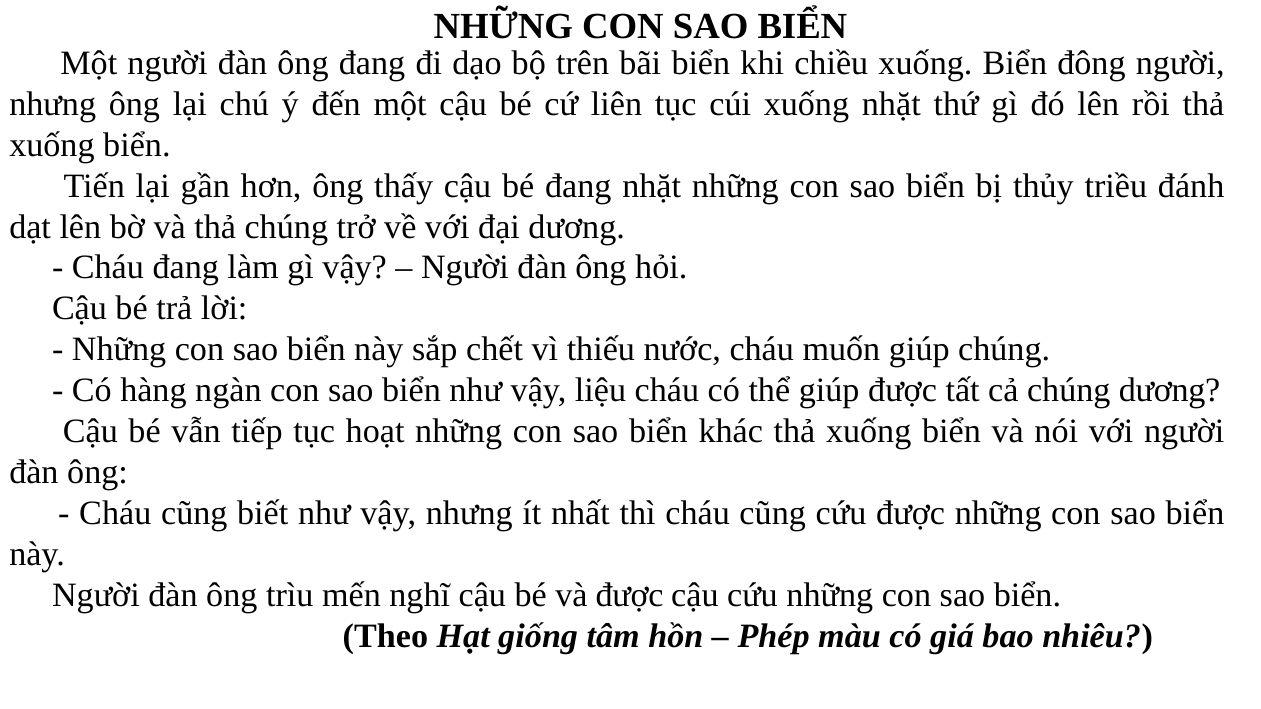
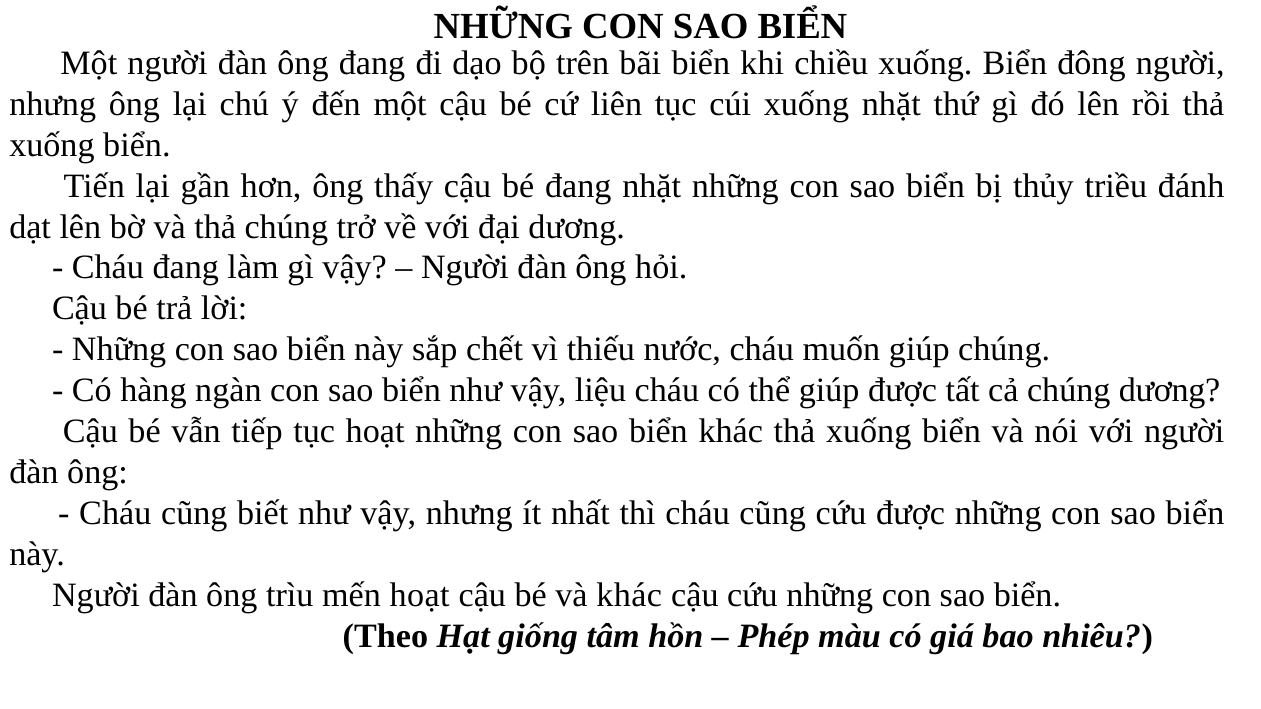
mến nghĩ: nghĩ -> hoạt (420, 595)
và được: được -> khác (629, 595)
